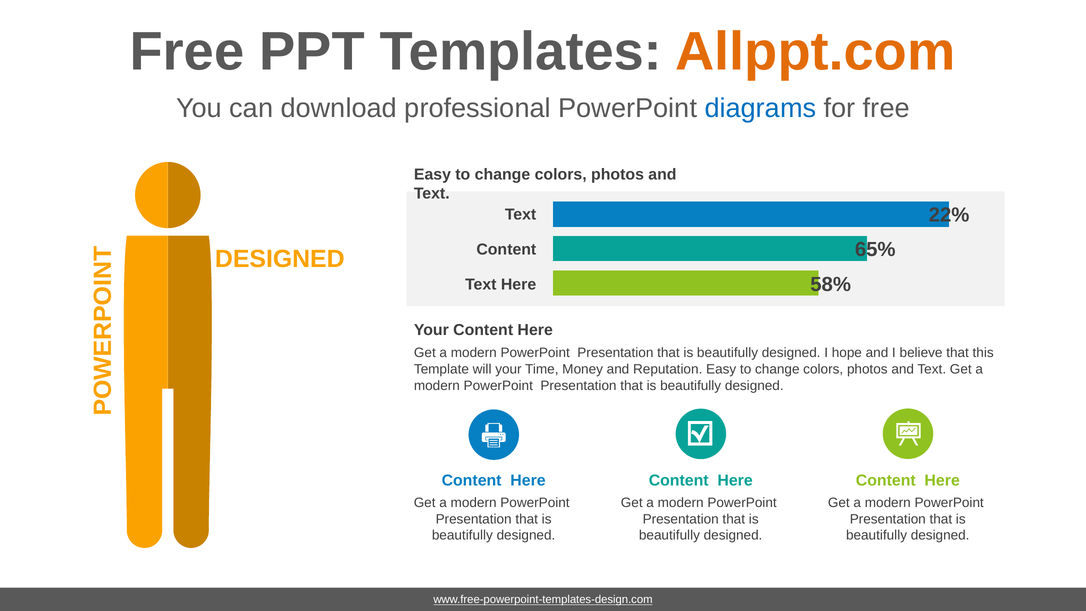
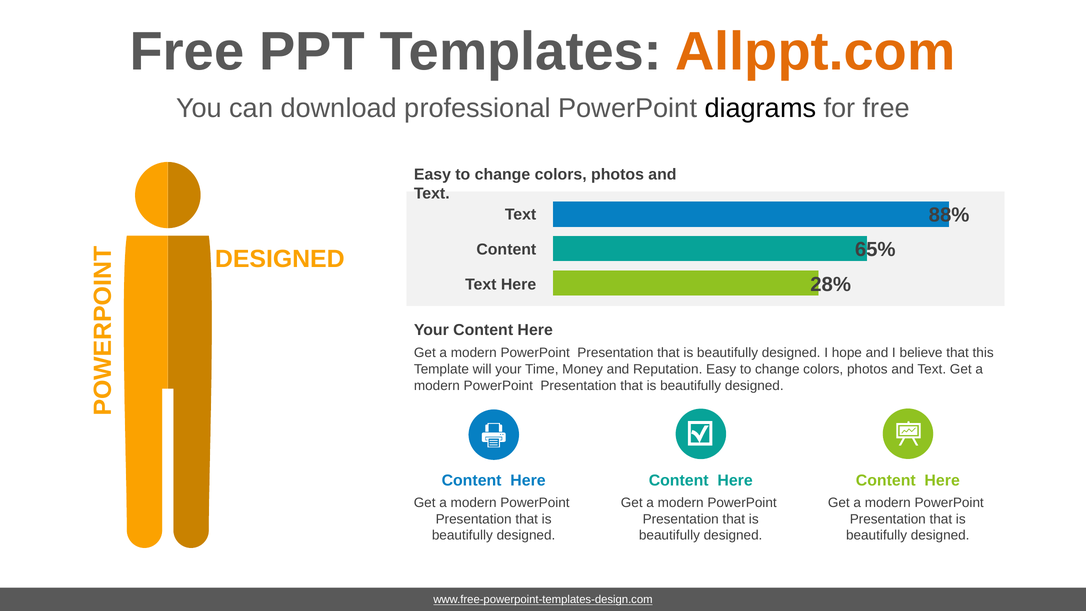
diagrams colour: blue -> black (760, 108)
22%: 22% -> 88% (949, 215)
58%: 58% -> 28% (831, 284)
